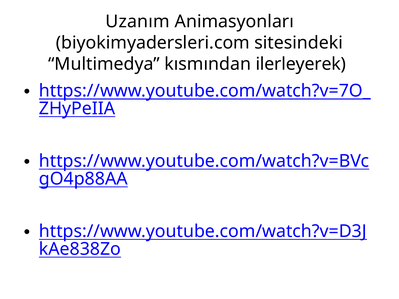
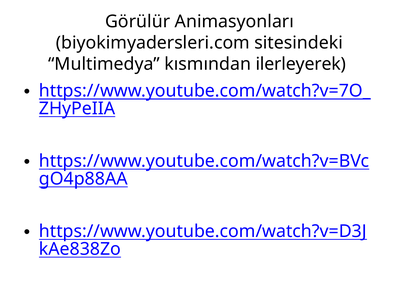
Uzanım: Uzanım -> Görülür (138, 21)
